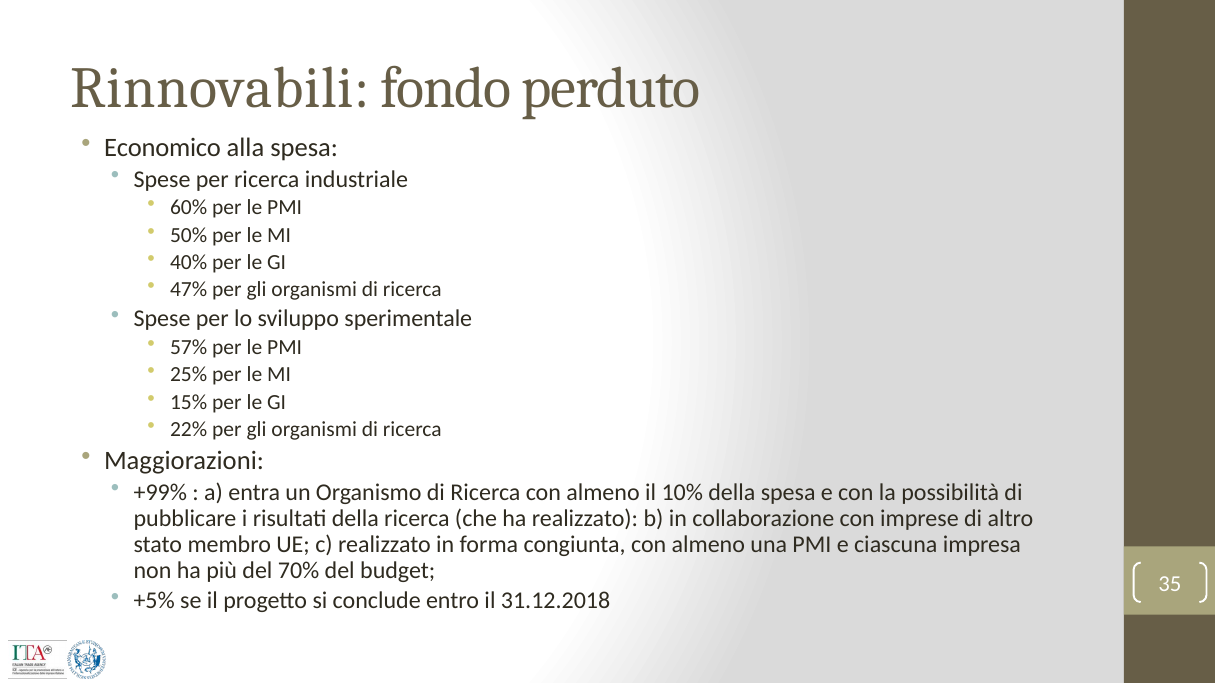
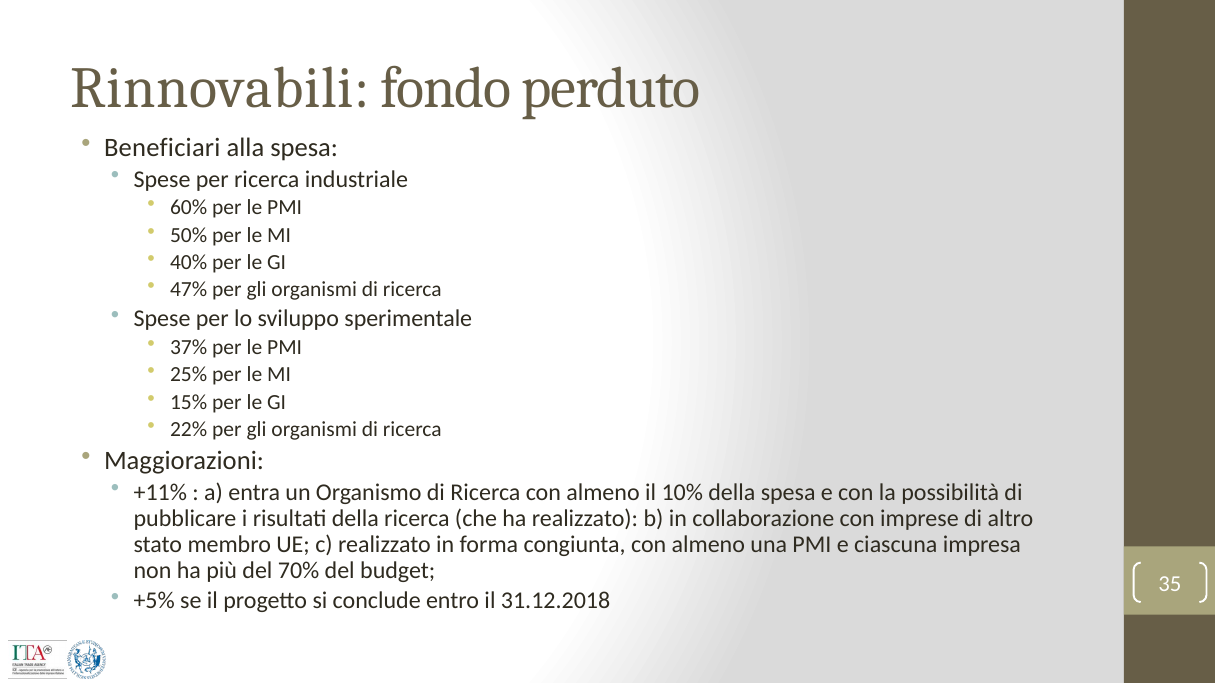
Economico: Economico -> Beneficiari (162, 148)
57%: 57% -> 37% (189, 348)
+99%: +99% -> +11% (160, 493)
